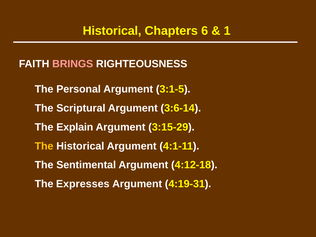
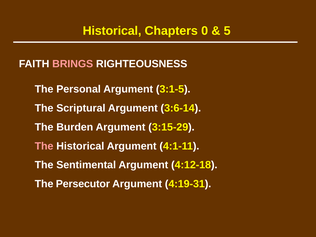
6: 6 -> 0 (205, 31)
1: 1 -> 5 (227, 31)
Explain: Explain -> Burden (75, 127)
The colour: yellow -> pink (44, 146)
Expresses: Expresses -> Persecutor (83, 184)
